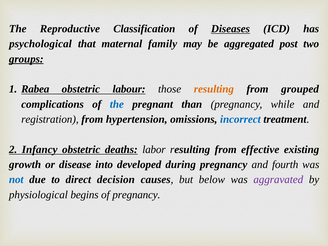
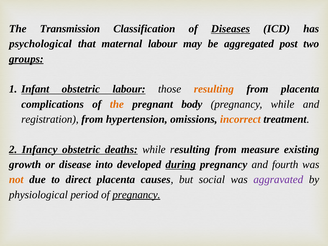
Reproductive: Reproductive -> Transmission (70, 29)
maternal family: family -> labour (163, 44)
Rabea: Rabea -> Infant (35, 89)
from grouped: grouped -> placenta (300, 89)
the colour: blue -> orange (117, 104)
than: than -> body (192, 104)
incorrect colour: blue -> orange (240, 119)
deaths labor: labor -> while (154, 149)
effective: effective -> measure (260, 149)
during underline: none -> present (181, 165)
not colour: blue -> orange (16, 180)
direct decision: decision -> placenta (116, 180)
below: below -> social (212, 180)
begins: begins -> period (85, 195)
pregnancy underline: none -> present (136, 195)
